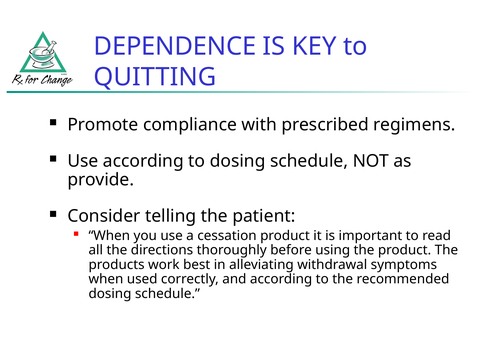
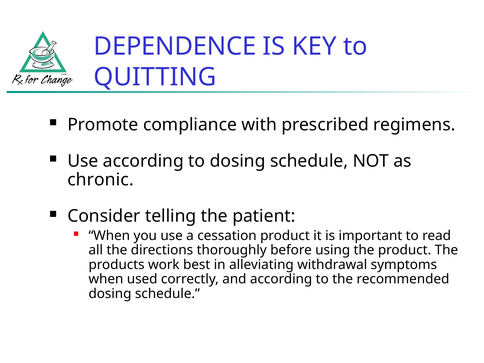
provide: provide -> chronic (101, 180)
